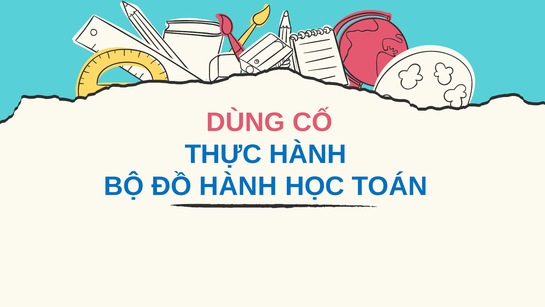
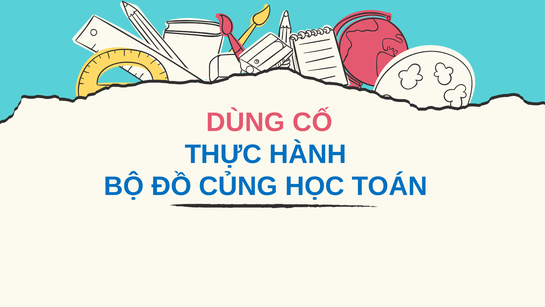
ĐỒ HÀNH: HÀNH -> CỦNG (238, 187)
